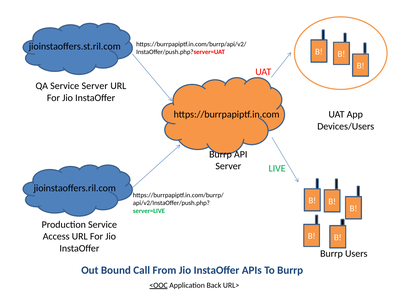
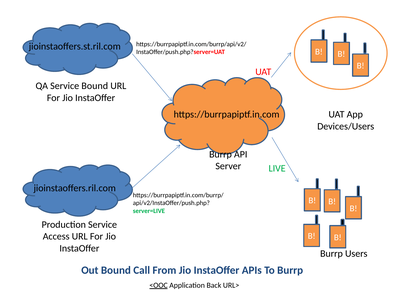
Service Server: Server -> Bound (95, 86)
